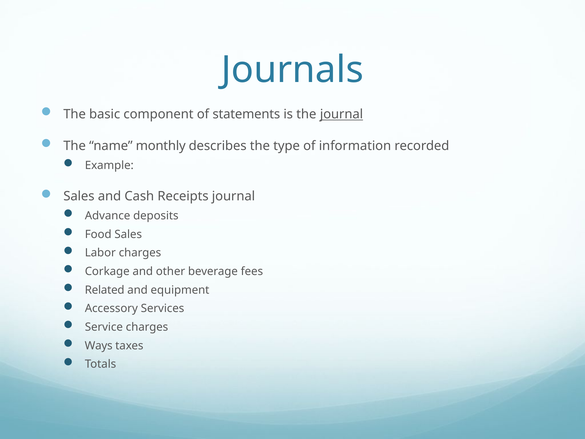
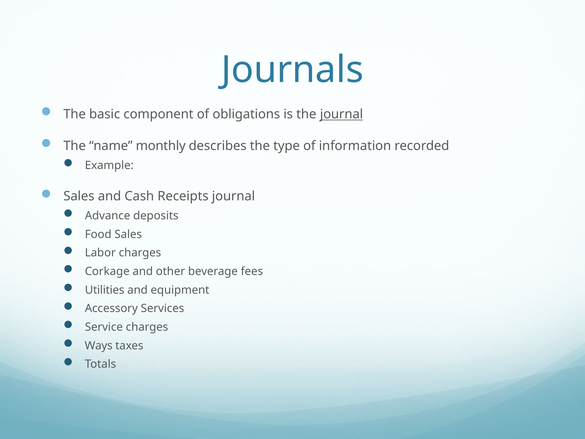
statements: statements -> obligations (246, 114)
Related: Related -> Utilities (105, 290)
